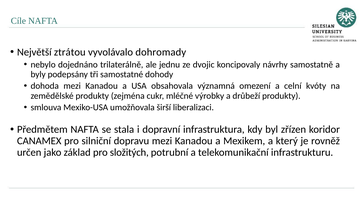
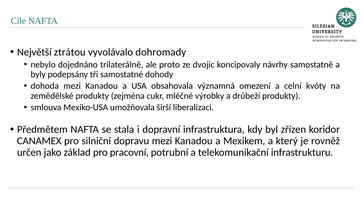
jednu: jednu -> proto (170, 65)
složitých: složitých -> pracovní (129, 152)
